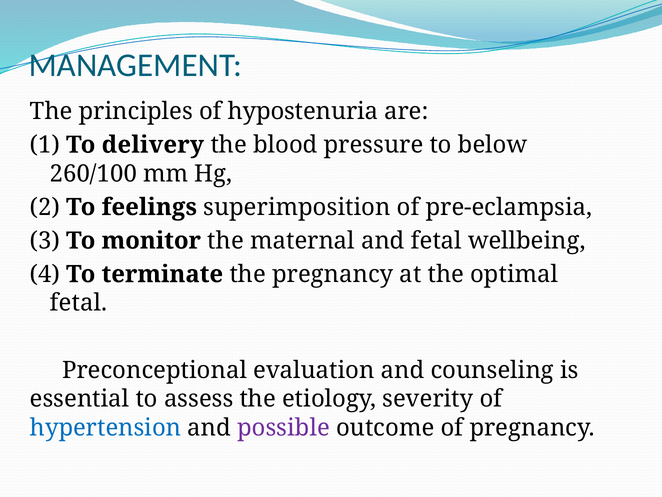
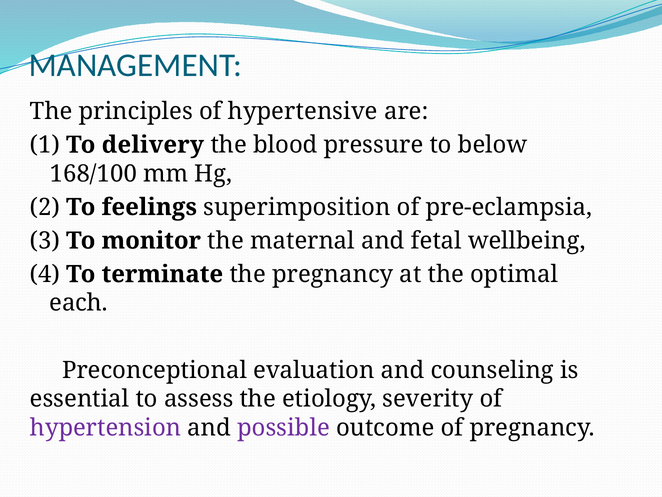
hypostenuria: hypostenuria -> hypertensive (303, 111)
260/100: 260/100 -> 168/100 (93, 173)
fetal: fetal -> each (79, 303)
hypertension colour: blue -> purple (106, 427)
